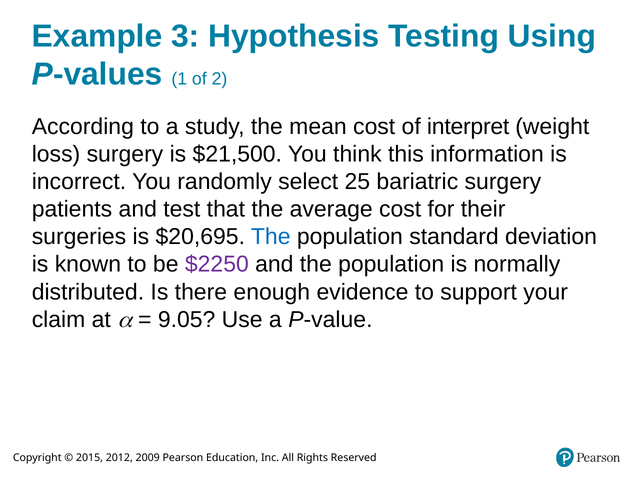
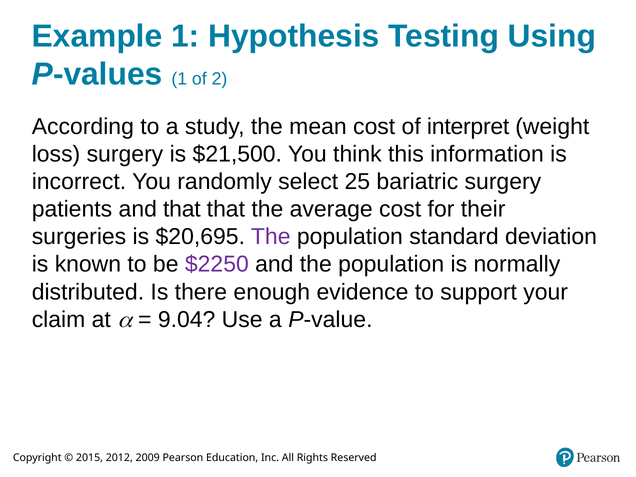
Example 3: 3 -> 1 (185, 36)
and test: test -> that (182, 209)
The colour: blue -> purple (271, 237)
9.05: 9.05 -> 9.04 (187, 319)
